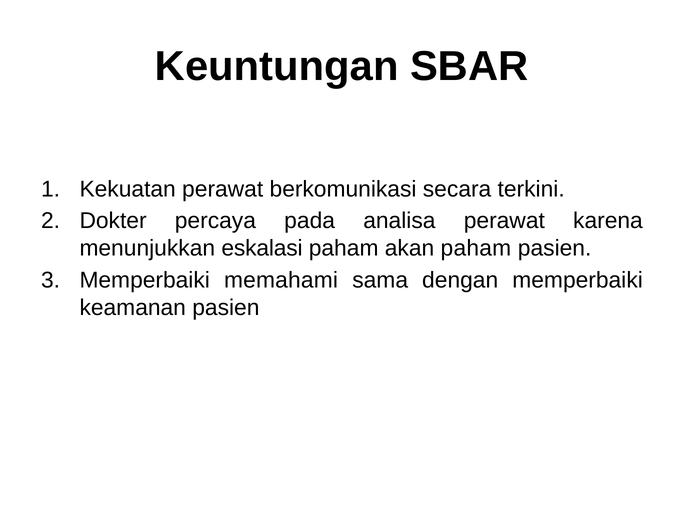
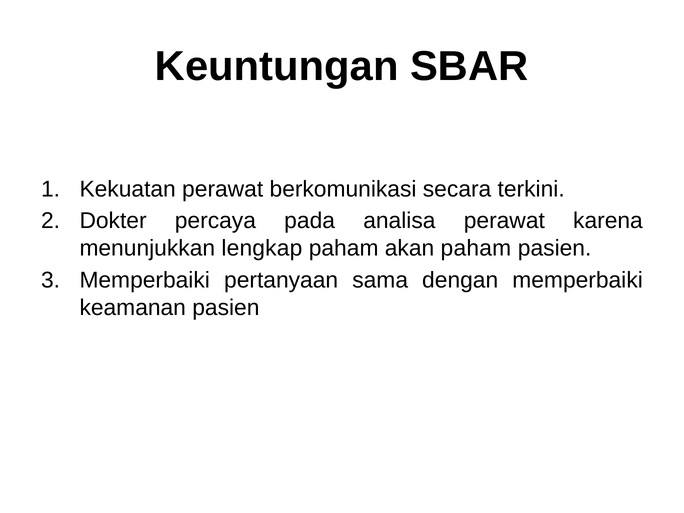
eskalasi: eskalasi -> lengkap (262, 248)
memahami: memahami -> pertanyaan (281, 280)
